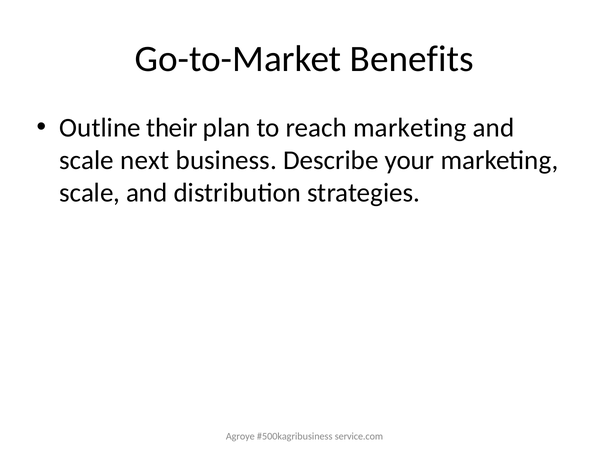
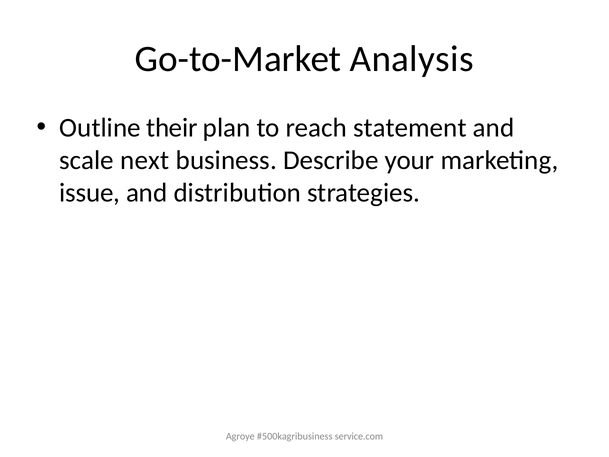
Benefits: Benefits -> Analysis (412, 59)
reach marketing: marketing -> statement (410, 128)
scale: scale -> issue (90, 193)
